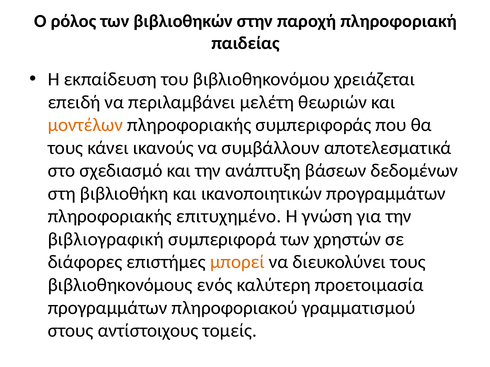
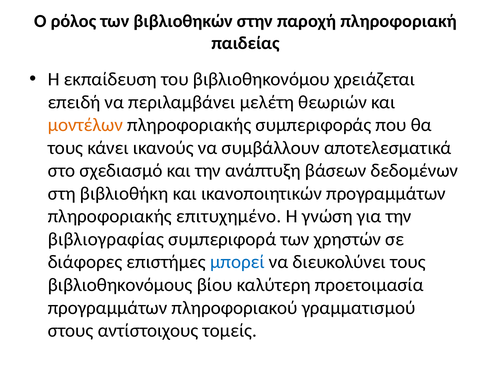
βιβλιογραφική: βιβλιογραφική -> βιβλιογραφίας (106, 240)
μπορεί colour: orange -> blue (237, 262)
ενός: ενός -> βίου (215, 285)
